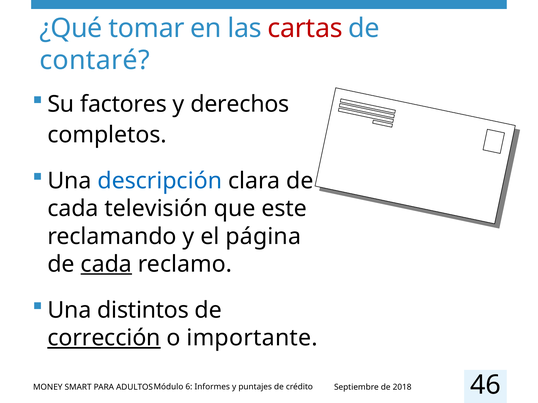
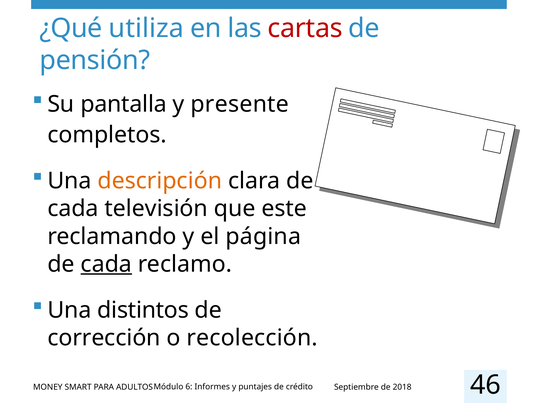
tomar: tomar -> utiliza (146, 28)
contaré: contaré -> pensión (95, 60)
factores: factores -> pantalla (124, 104)
derechos: derechos -> presente (240, 104)
descripción colour: blue -> orange (160, 181)
corrección underline: present -> none (104, 338)
importante: importante -> recolección (252, 338)
